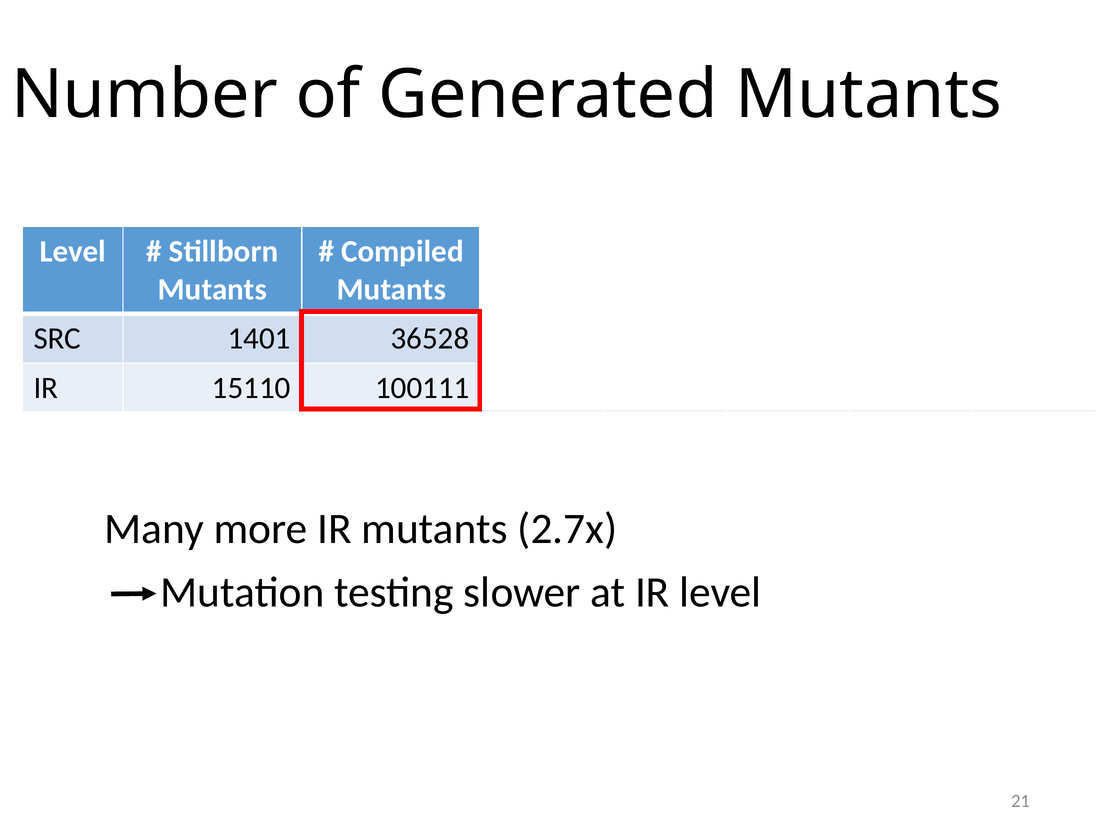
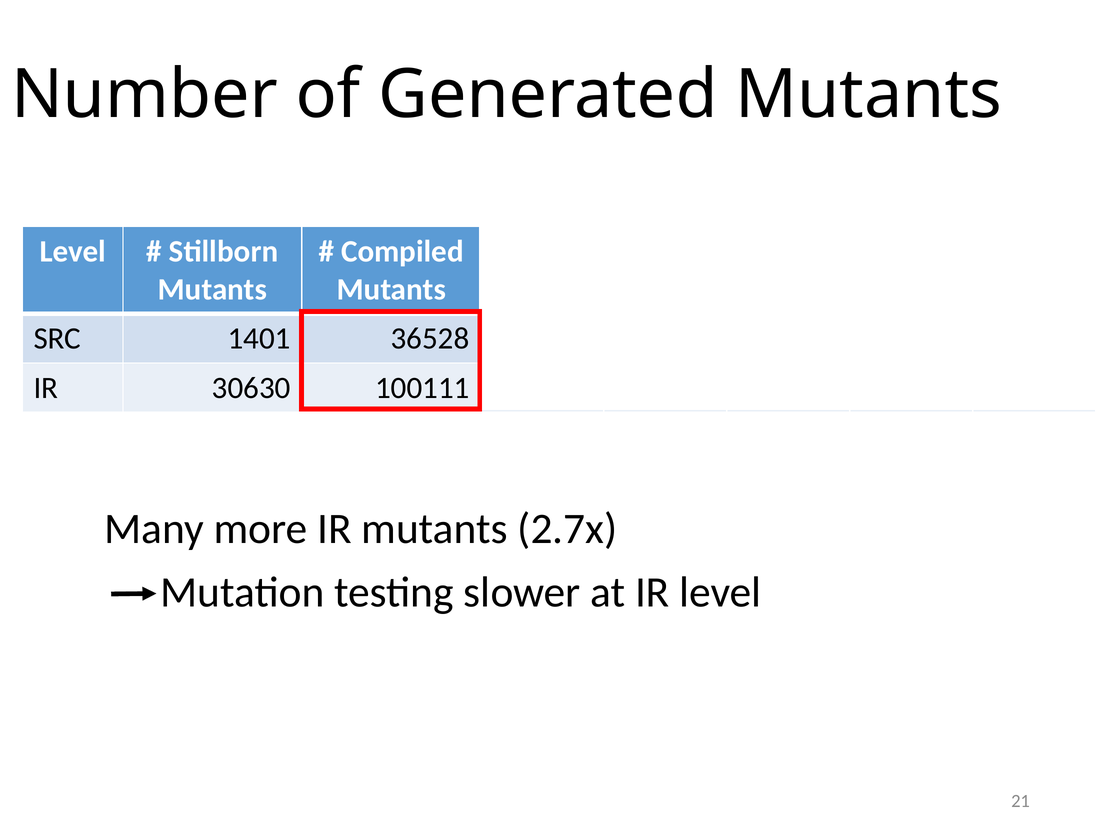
15110: 15110 -> 30630 (251, 388)
